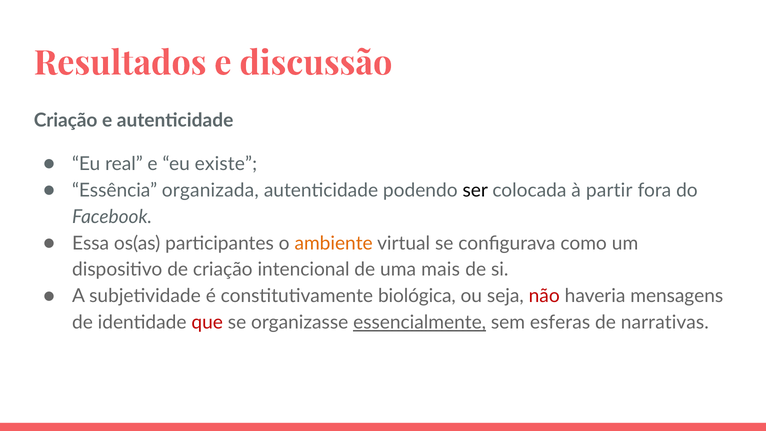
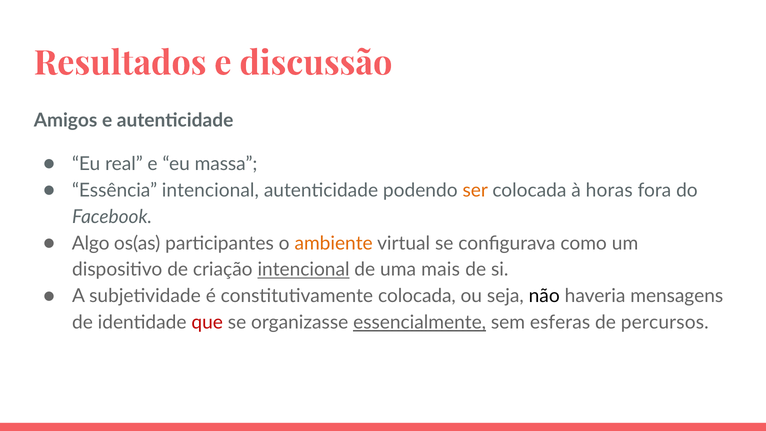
Criação: Criação -> Amigos (66, 120)
existe: existe -> massa (226, 164)
Essência organizada: organizada -> intencional (210, 190)
ser colour: black -> orange (475, 190)
partir: partir -> horas (609, 190)
Essa: Essa -> Algo (91, 243)
intencional underline: none -> present (304, 270)
constitutivamente biológica: biológica -> colocada (417, 296)
não colour: red -> black (544, 296)
narrativas: narrativas -> percursos (665, 322)
